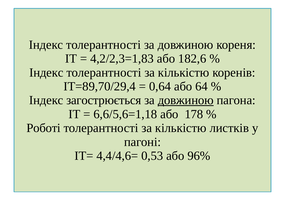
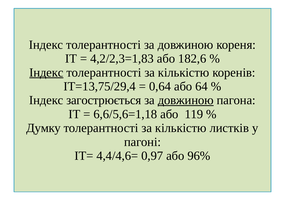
Індекс underline: none -> present (46, 72)
ІТ=89,70/29,4: ІТ=89,70/29,4 -> ІТ=13,75/29,4 (100, 86)
178: 178 -> 119 (194, 114)
Роботі: Роботі -> Думку (44, 128)
0,53: 0,53 -> 0,97 (152, 156)
